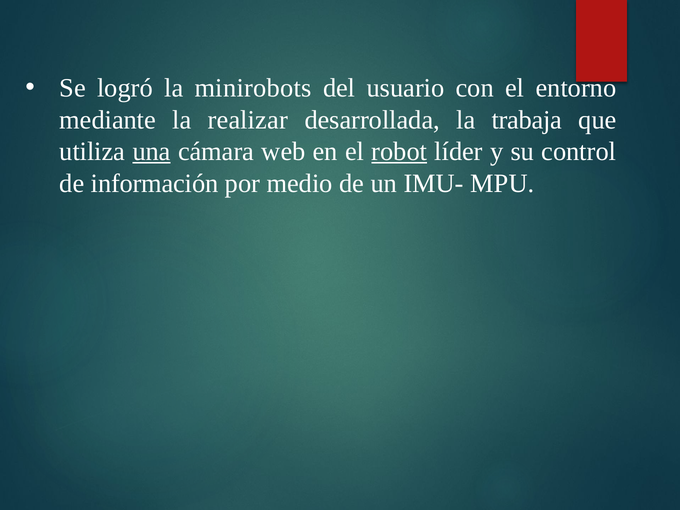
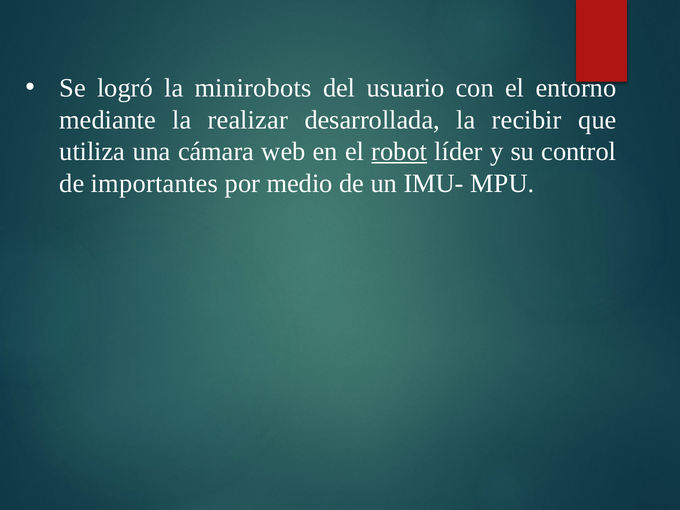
trabaja: trabaja -> recibir (527, 120)
una underline: present -> none (152, 152)
información: información -> importantes (154, 183)
